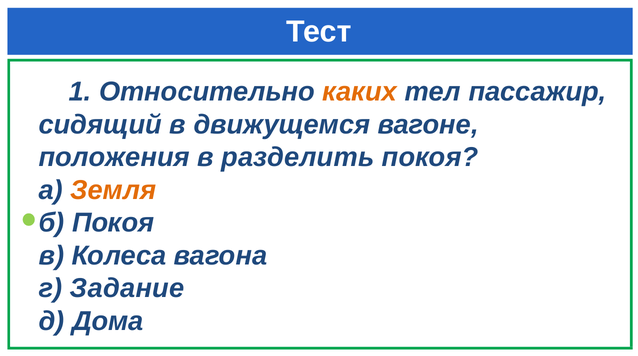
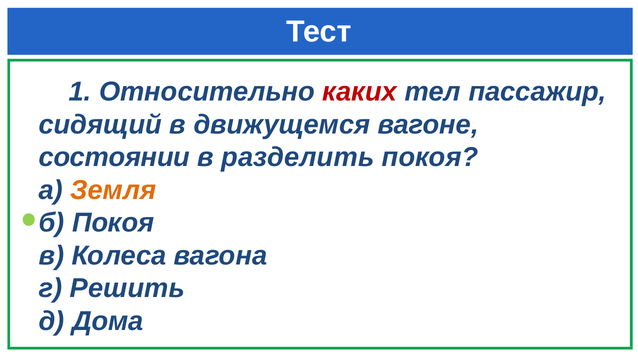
каких colour: orange -> red (360, 92)
положения: положения -> состоянии (114, 157)
Задание: Задание -> Решить (127, 288)
